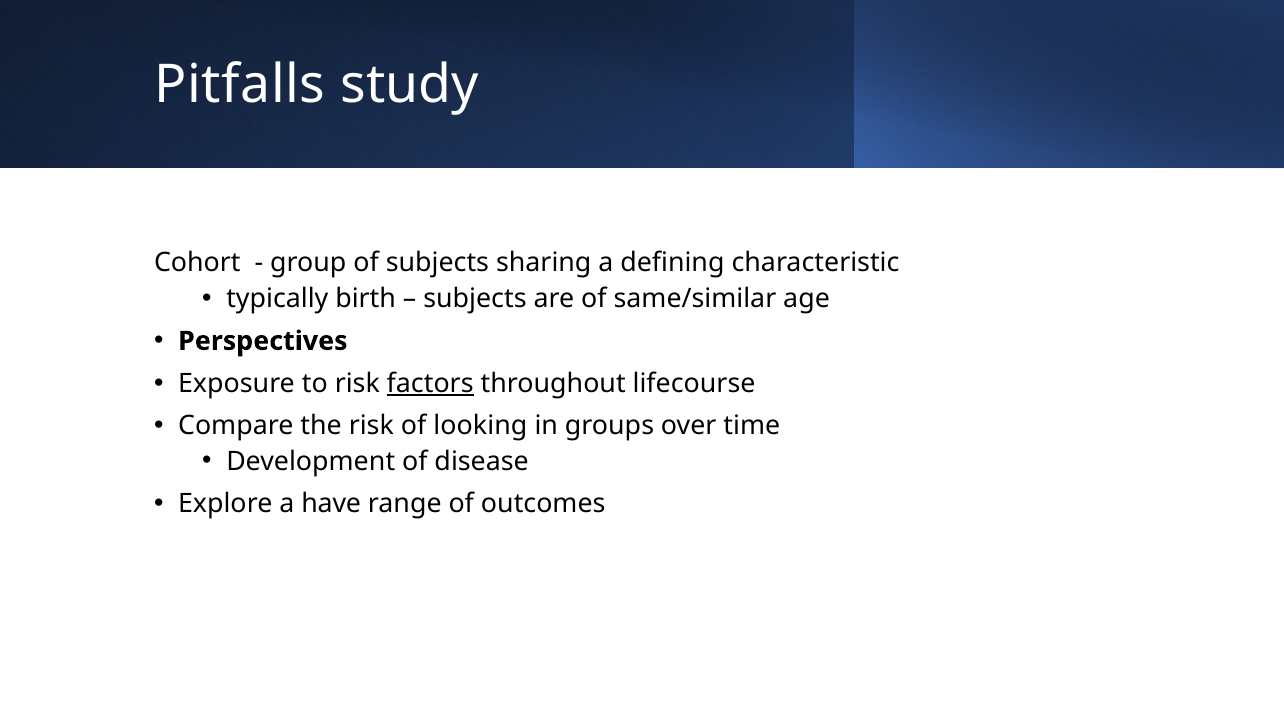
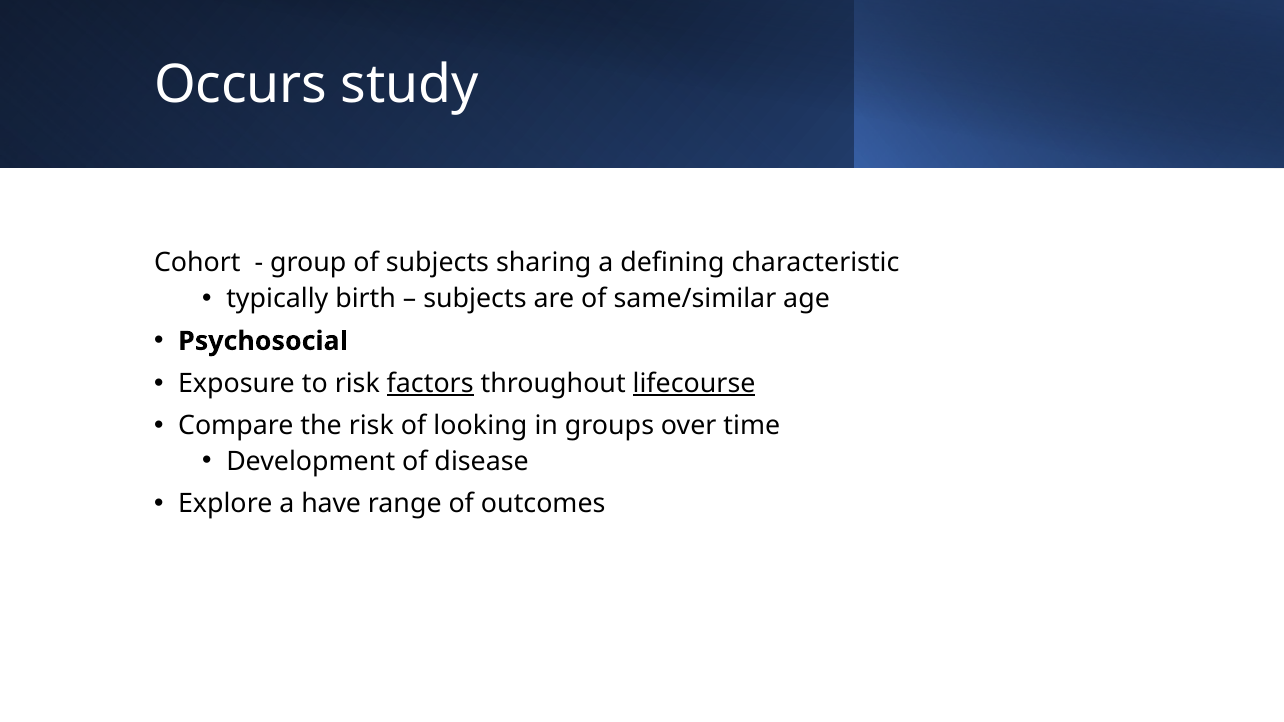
Pitfalls: Pitfalls -> Occurs (241, 85)
Perspectives: Perspectives -> Psychosocial (263, 341)
lifecourse underline: none -> present (694, 383)
